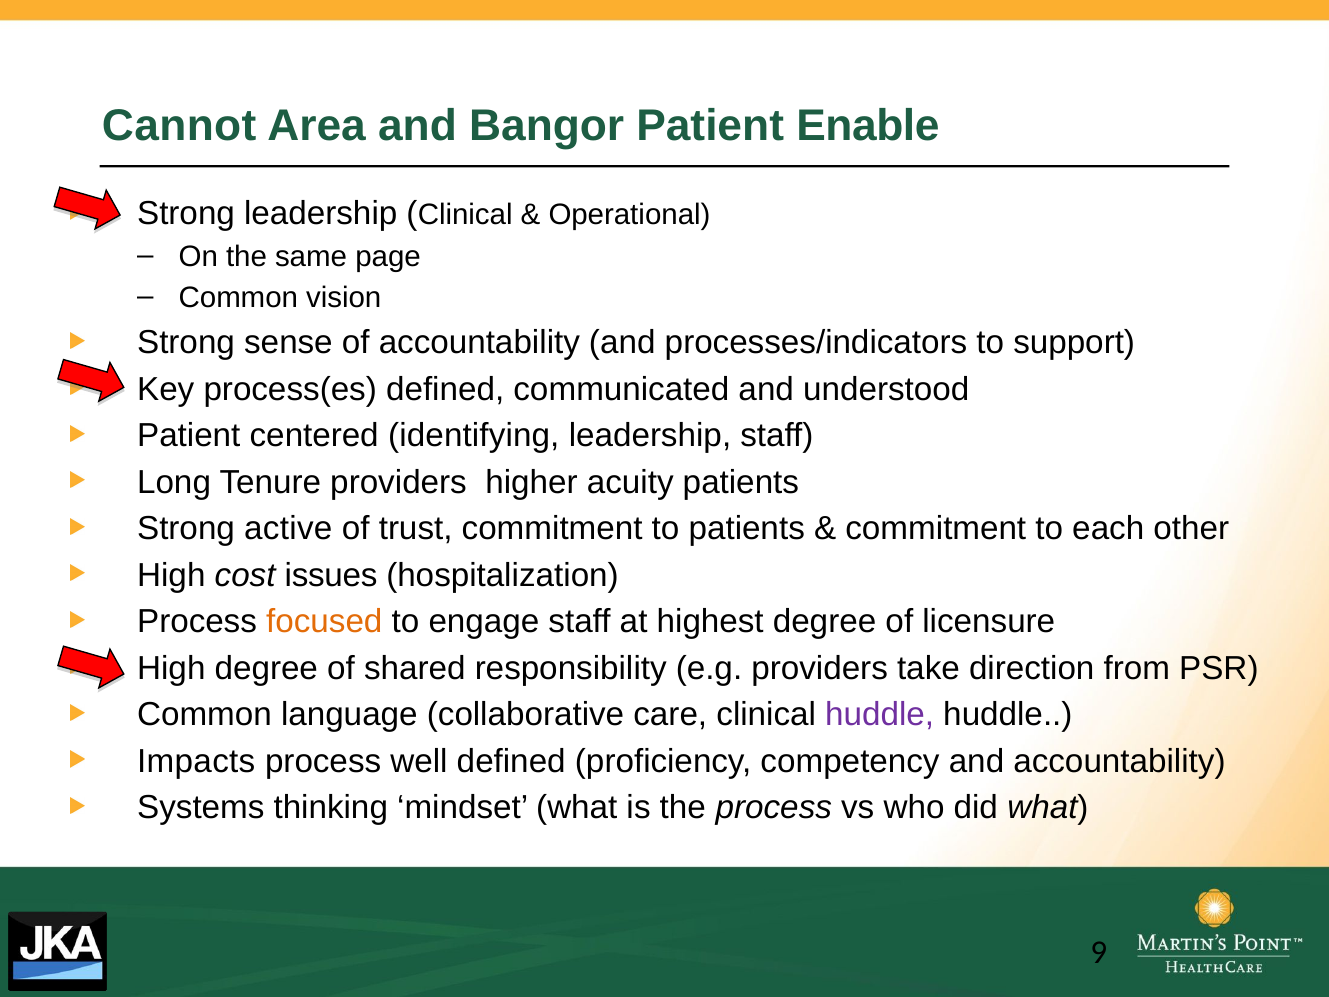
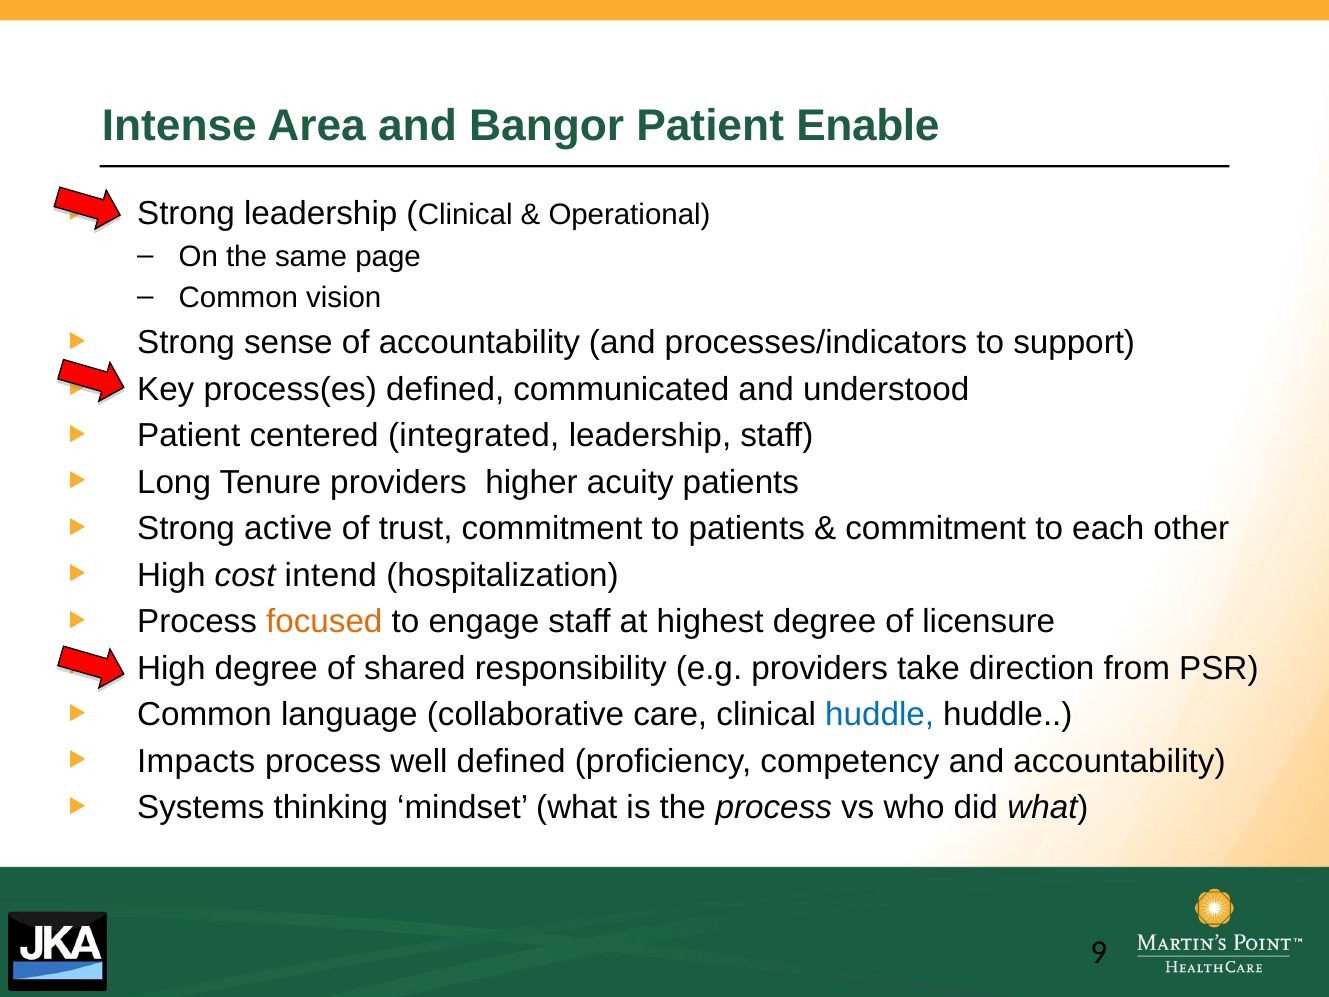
Cannot: Cannot -> Intense (179, 126)
identifying: identifying -> integrated (474, 435)
issues: issues -> intend (331, 575)
huddle colour: purple -> blue (880, 715)
